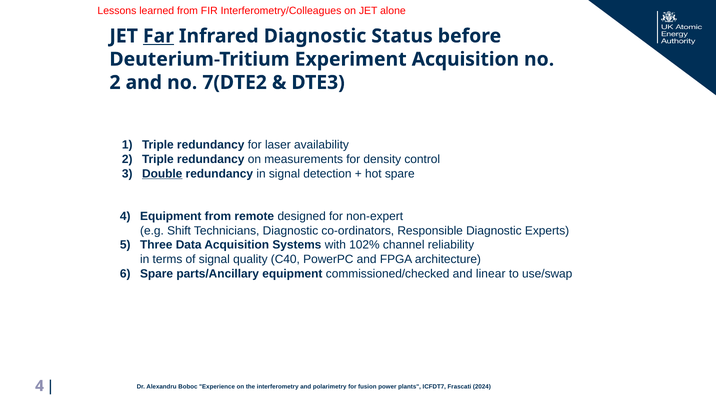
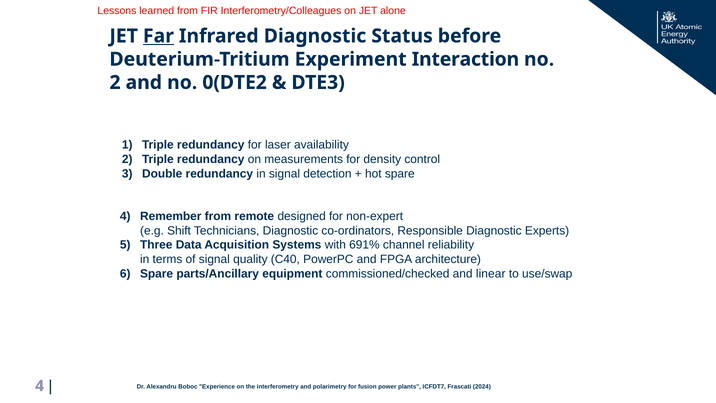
Experiment Acquisition: Acquisition -> Interaction (465, 59)
7(DTE2: 7(DTE2 -> 0(DTE2 (235, 82)
Double underline: present -> none (162, 174)
4 Equipment: Equipment -> Remember (171, 216)
102%: 102% -> 691% (364, 245)
